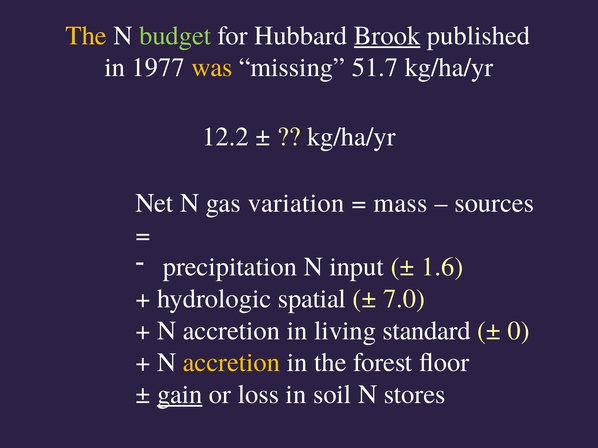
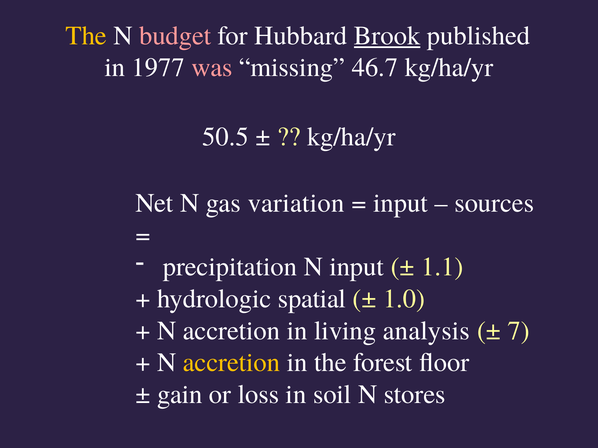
budget colour: light green -> pink (175, 36)
was colour: yellow -> pink (212, 68)
51.7: 51.7 -> 46.7 (375, 68)
12.2: 12.2 -> 50.5 (225, 137)
mass: mass -> input (401, 203)
1.6: 1.6 -> 1.1 (442, 267)
7.0: 7.0 -> 1.0 (404, 299)
standard: standard -> analysis (426, 331)
0: 0 -> 7 (519, 331)
gain underline: present -> none (180, 395)
